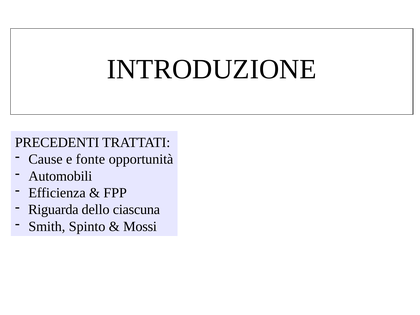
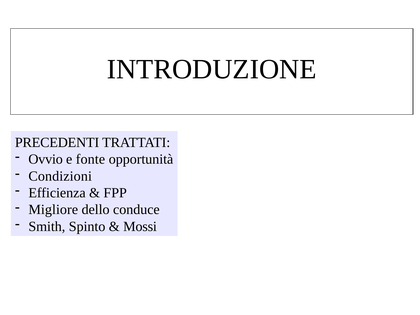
Cause: Cause -> Ovvio (46, 159)
Automobili: Automobili -> Condizioni (60, 176)
Riguarda: Riguarda -> Migliore (53, 210)
ciascuna: ciascuna -> conduce (136, 210)
